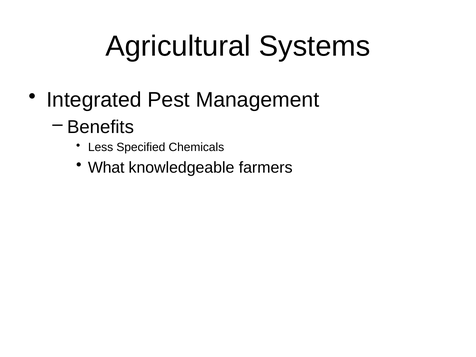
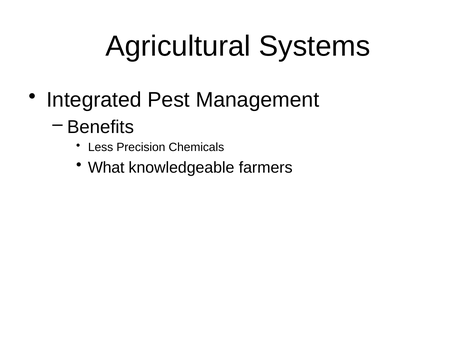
Specified: Specified -> Precision (141, 147)
